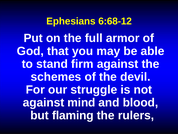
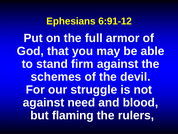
6:68-12: 6:68-12 -> 6:91-12 (115, 21)
mind: mind -> need (81, 102)
